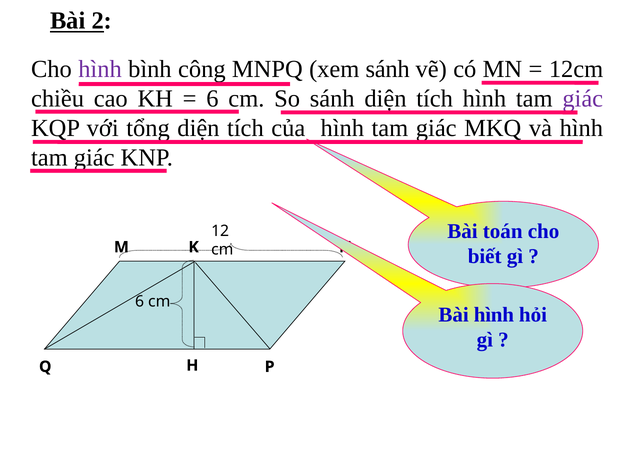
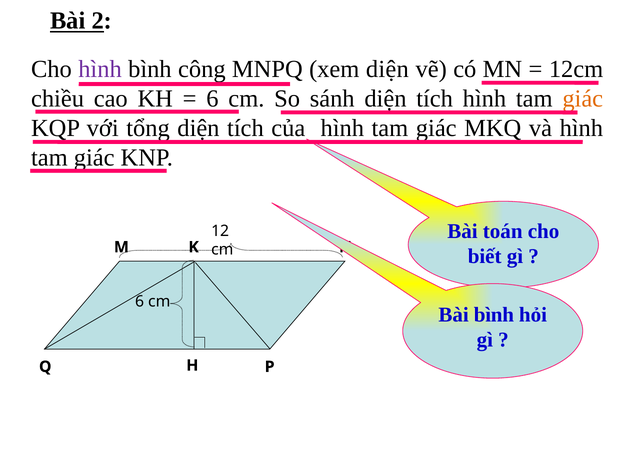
xem sánh: sánh -> diện (387, 69)
giác colour: purple -> orange (583, 99)
Bài hình: hình -> bình (494, 314)
